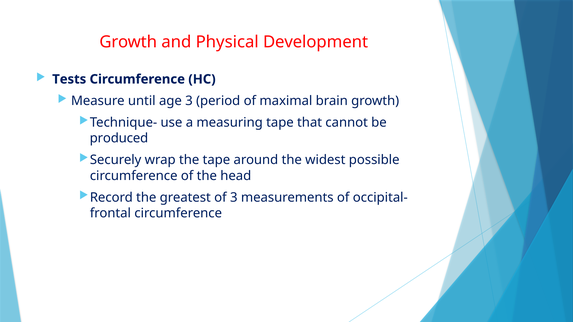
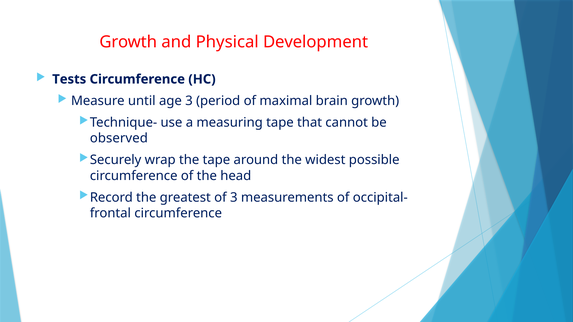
produced: produced -> observed (119, 138)
